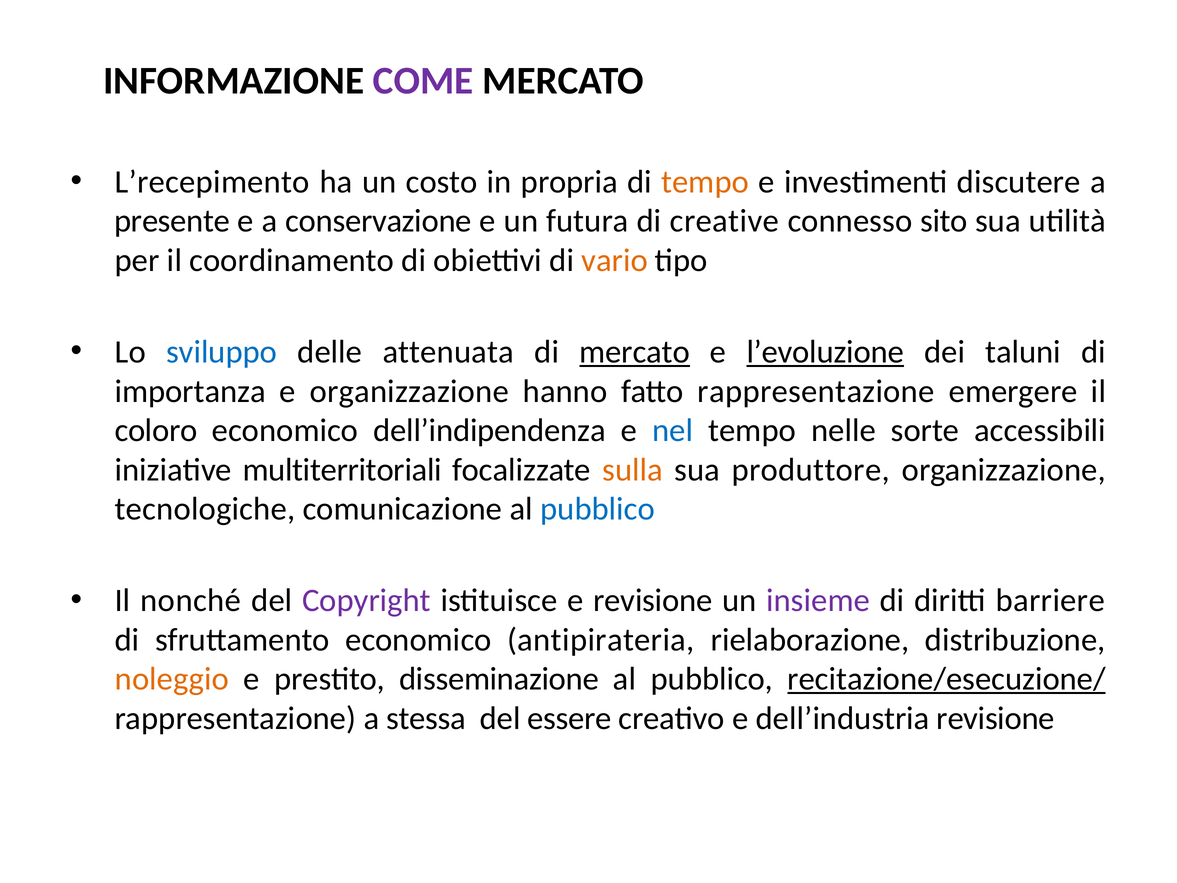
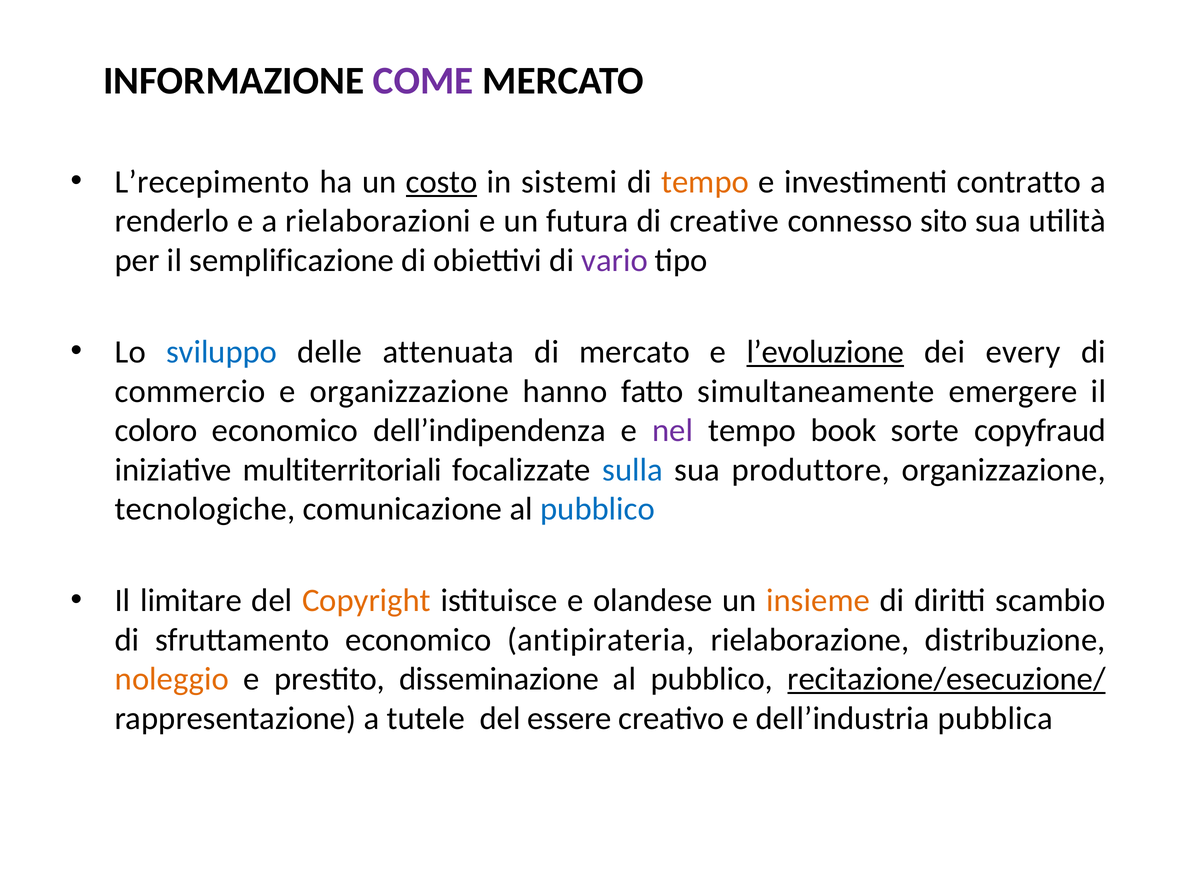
costo underline: none -> present (442, 182)
propria: propria -> sistemi (569, 182)
discutere: discutere -> contratto (1019, 182)
presente: presente -> renderlo (172, 221)
conservazione: conservazione -> rielaborazioni (378, 221)
coordinamento: coordinamento -> semplificazione (292, 260)
vario colour: orange -> purple (615, 260)
mercato underline: present -> none (635, 352)
taluni: taluni -> every (1023, 352)
importanza: importanza -> commercio (190, 391)
fatto rappresentazione: rappresentazione -> simultaneamente (816, 391)
nel colour: blue -> purple (673, 430)
nelle: nelle -> book (844, 430)
accessibili: accessibili -> copyfraud (1040, 430)
sulla colour: orange -> blue (633, 470)
nonché: nonché -> limitare (191, 600)
Copyright colour: purple -> orange (366, 600)
e revisione: revisione -> olandese (653, 600)
insieme colour: purple -> orange (818, 600)
barriere: barriere -> scambio (1050, 600)
stessa: stessa -> tutele (426, 718)
dell’industria revisione: revisione -> pubblica (995, 718)
